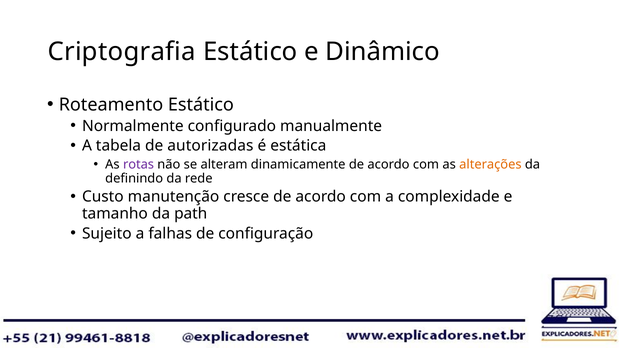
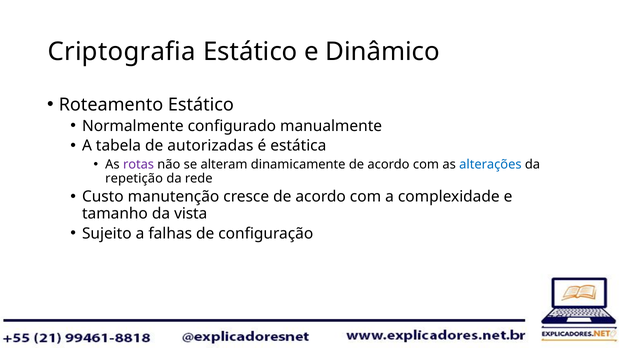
alterações colour: orange -> blue (490, 164)
definindo: definindo -> repetição (134, 178)
path: path -> vista (191, 214)
